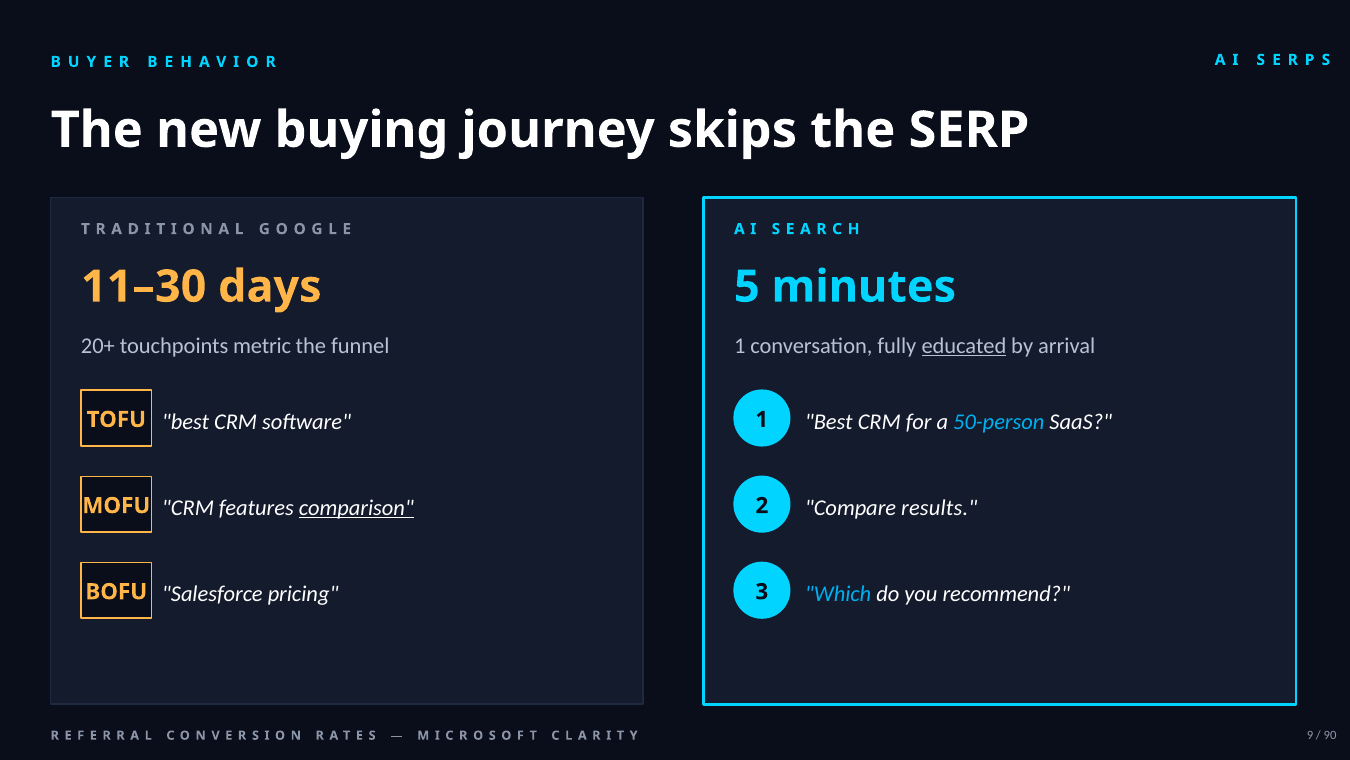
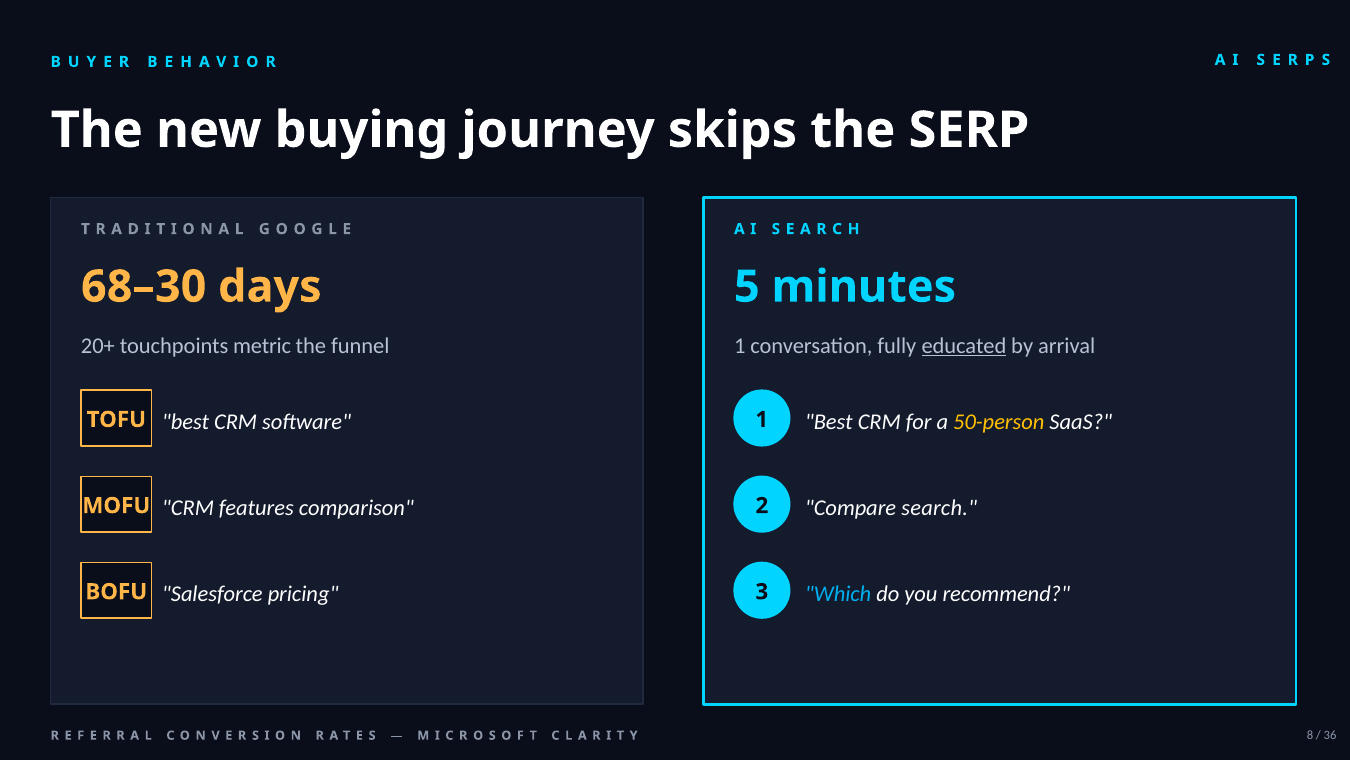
11–30: 11–30 -> 68–30 (144, 287)
50-person colour: light blue -> yellow (999, 421)
comparison underline: present -> none (356, 507)
results: results -> search (939, 507)
9: 9 -> 8 (1310, 735)
90: 90 -> 36 (1330, 735)
